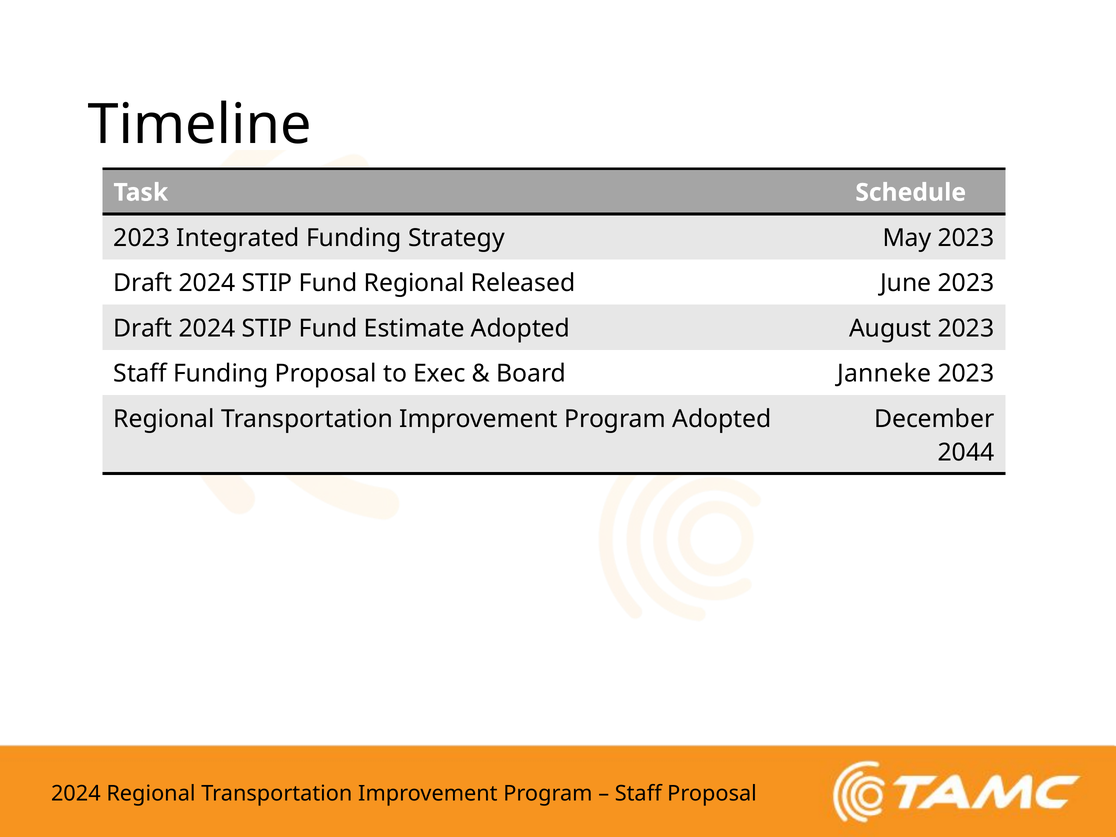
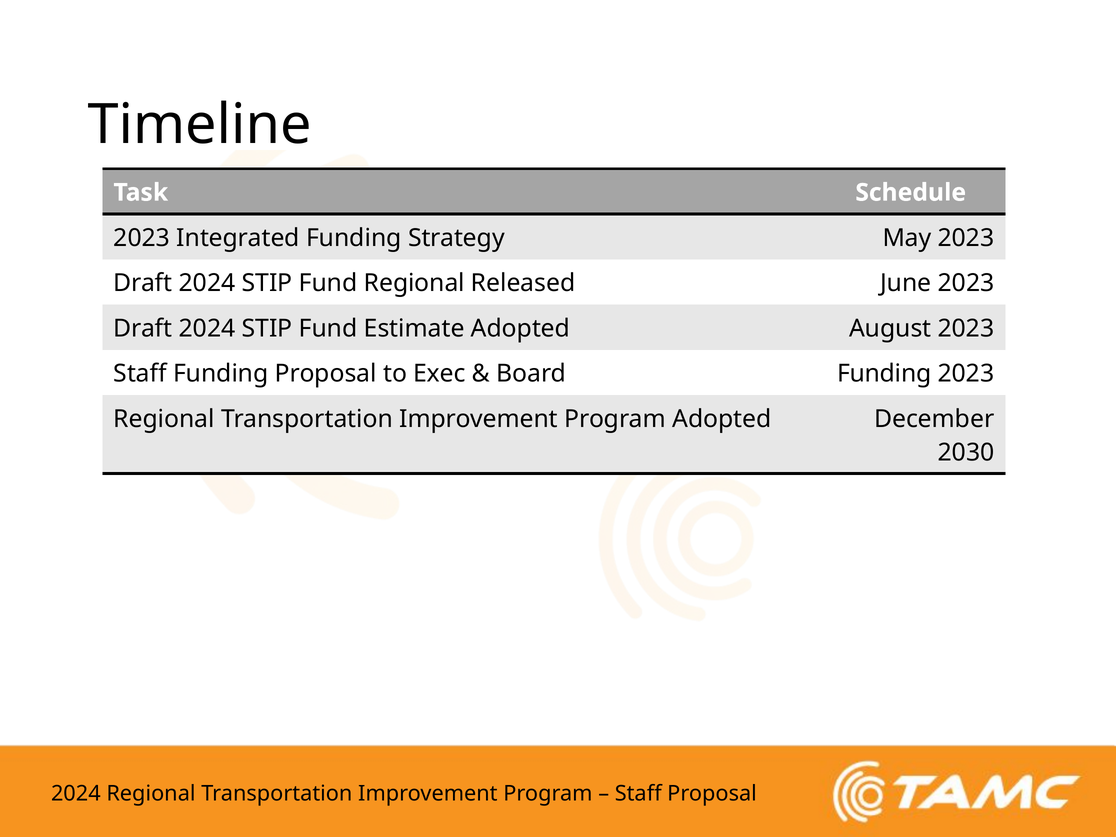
Board Janneke: Janneke -> Funding (884, 374)
2044: 2044 -> 2030 (966, 453)
